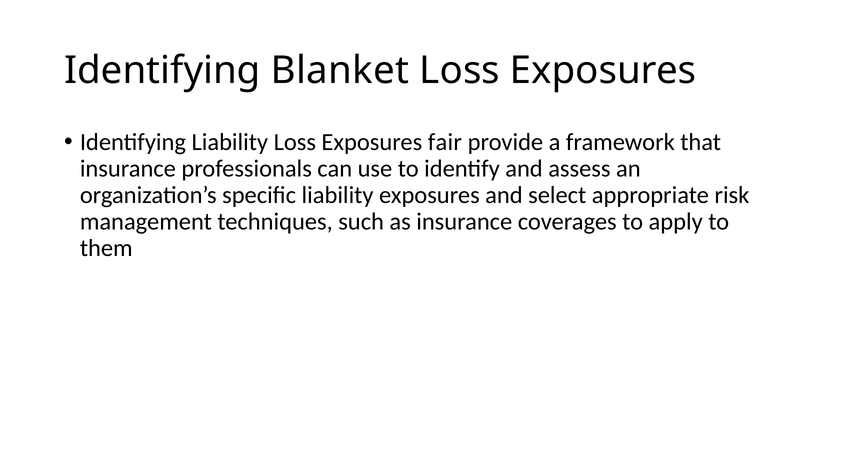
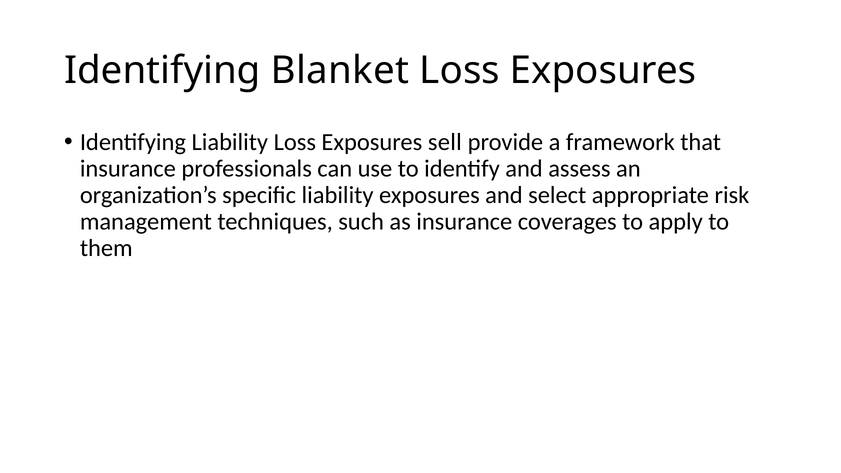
fair: fair -> sell (445, 142)
